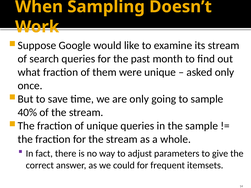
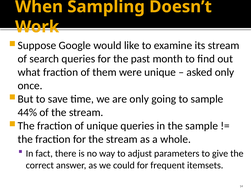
40%: 40% -> 44% (27, 113)
